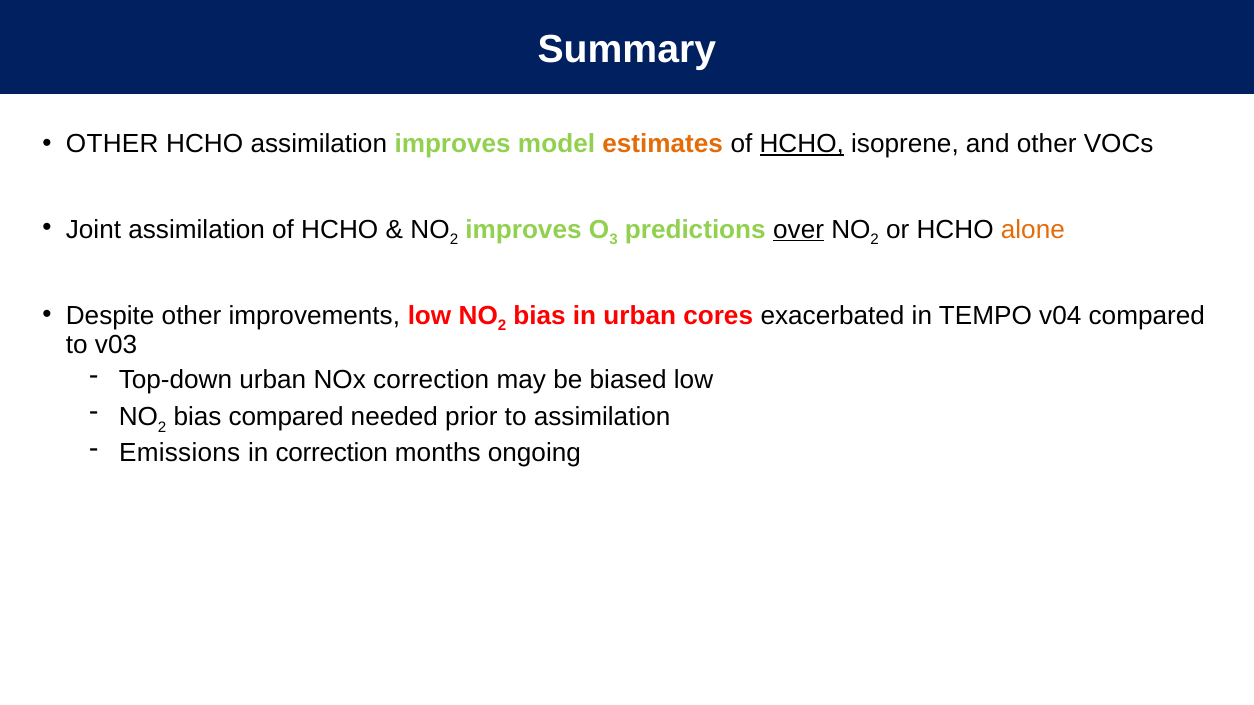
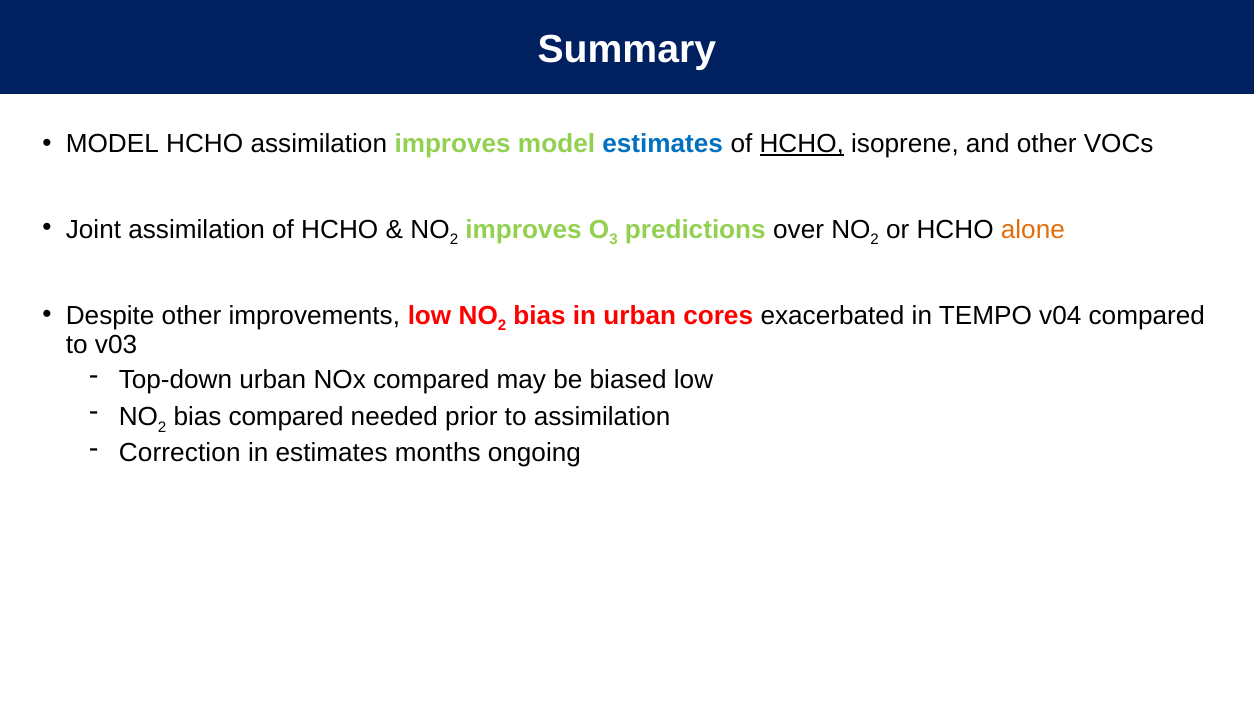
OTHER: OTHER -> MODEL (112, 144)
estimates colour: orange -> blue (663, 144)
over underline: present -> none (799, 230)
NOx correction: correction -> compared (431, 380)
Emissions: Emissions -> Correction (180, 453)
in correction: correction -> estimates (332, 453)
